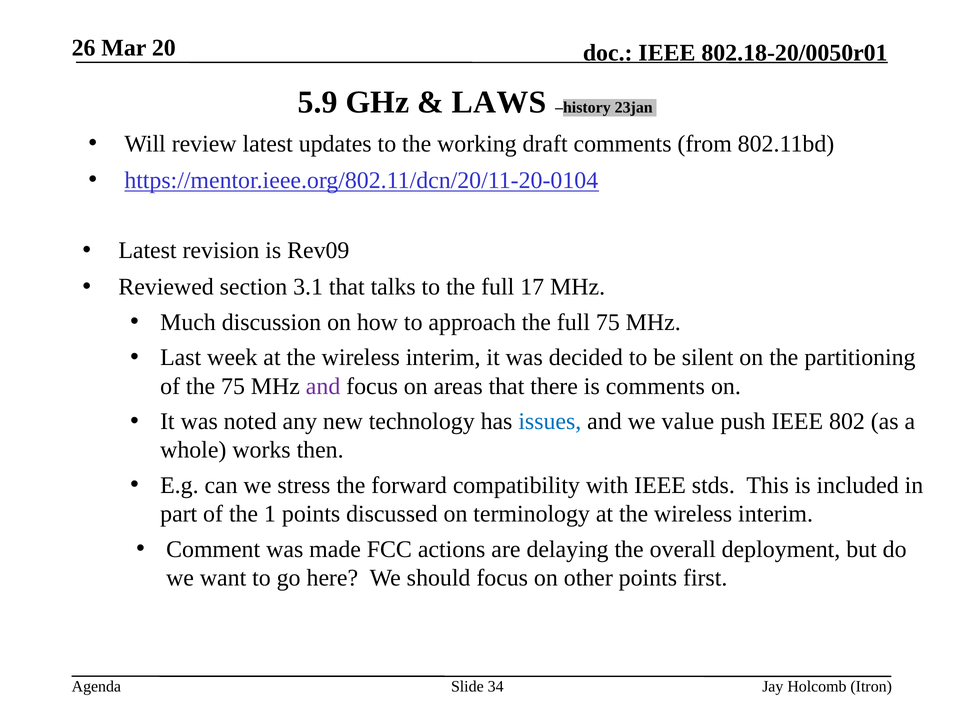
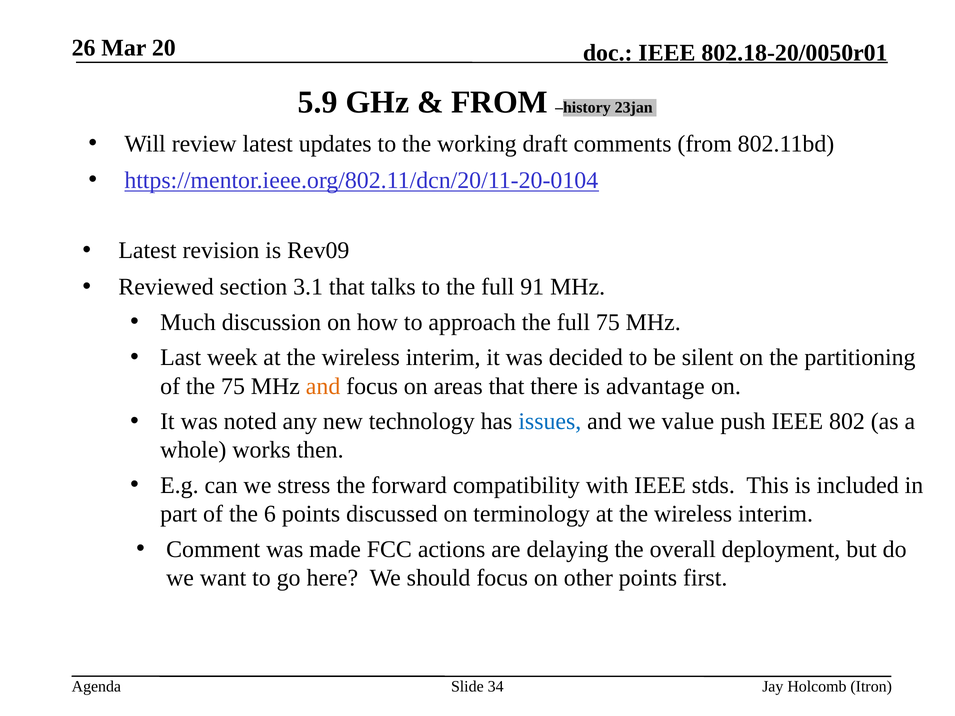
LAWS: LAWS -> FROM (500, 103)
17: 17 -> 91 (532, 287)
and colour: purple -> orange (323, 386)
is comments: comments -> advantage (655, 386)
1: 1 -> 6 (270, 514)
